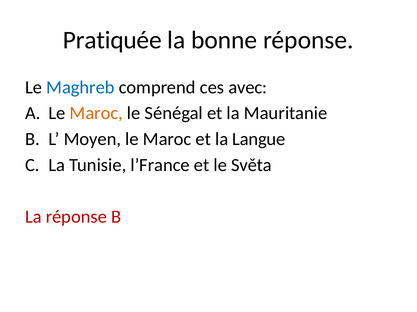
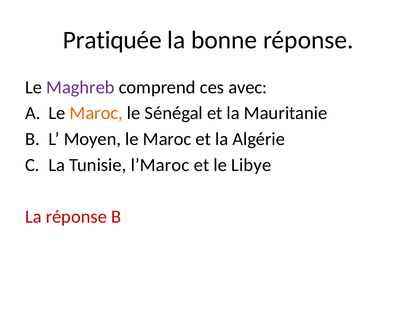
Maghreb colour: blue -> purple (80, 87)
Langue: Langue -> Algérie (259, 139)
l’France: l’France -> l’Maroc (160, 165)
Světa: Světa -> Libye (251, 165)
